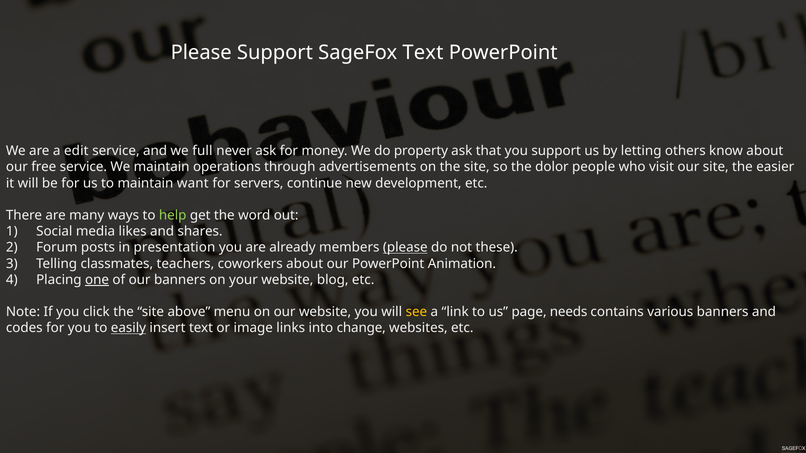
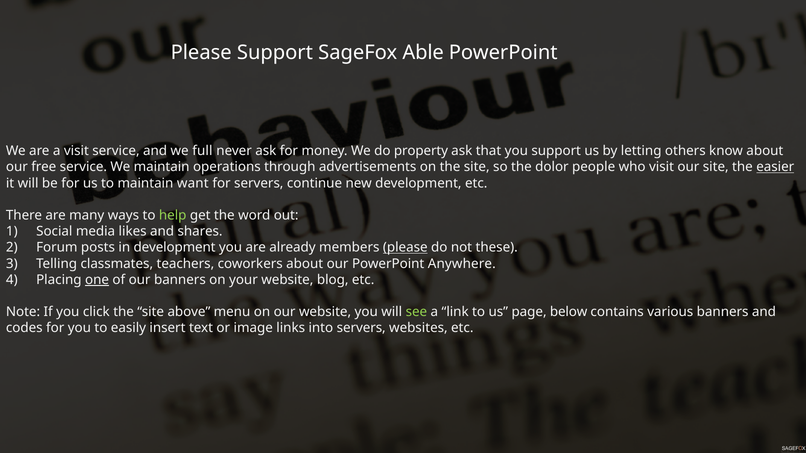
SageFox Text: Text -> Able (423, 53)
a edit: edit -> visit (76, 151)
easier underline: none -> present (775, 167)
in presentation: presentation -> development (175, 248)
Animation: Animation -> Anywhere (462, 264)
see colour: yellow -> light green (416, 312)
needs: needs -> below (569, 312)
easily underline: present -> none (128, 328)
into change: change -> servers (361, 328)
